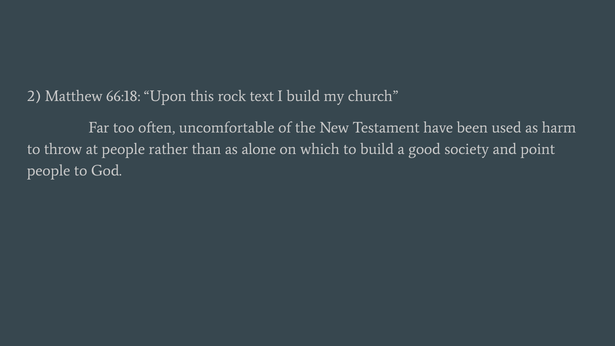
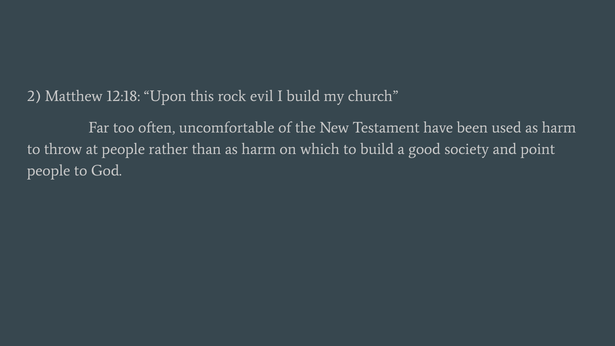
66:18: 66:18 -> 12:18 (123, 96)
text: text -> evil (262, 96)
than as alone: alone -> harm (259, 149)
